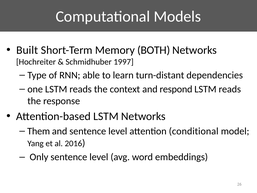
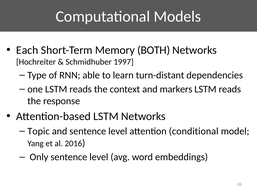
Built: Built -> Each (27, 50)
respond: respond -> markers (176, 89)
Them: Them -> Topic (39, 131)
